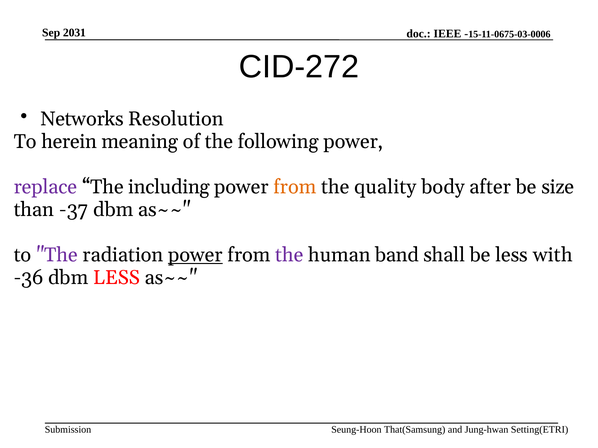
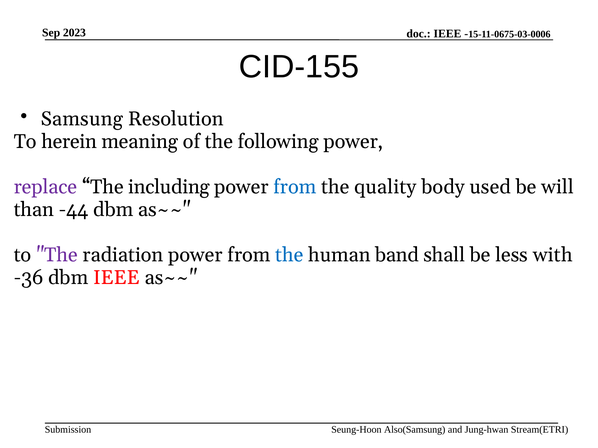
2031: 2031 -> 2023 (74, 33)
CID-272: CID-272 -> CID-155 (299, 67)
Networks: Networks -> Samsung (82, 119)
from colour: orange -> blue (295, 187)
after: after -> used (490, 187)
size: size -> will (558, 187)
-37: -37 -> -44 (74, 210)
power underline: present -> none (195, 255)
the colour: purple -> blue (289, 255)
dbm LESS: LESS -> IEEE (117, 278)
That(Samsung: That(Samsung -> Also(Samsung (415, 430)
Setting(ETRI: Setting(ETRI -> Stream(ETRI (540, 430)
